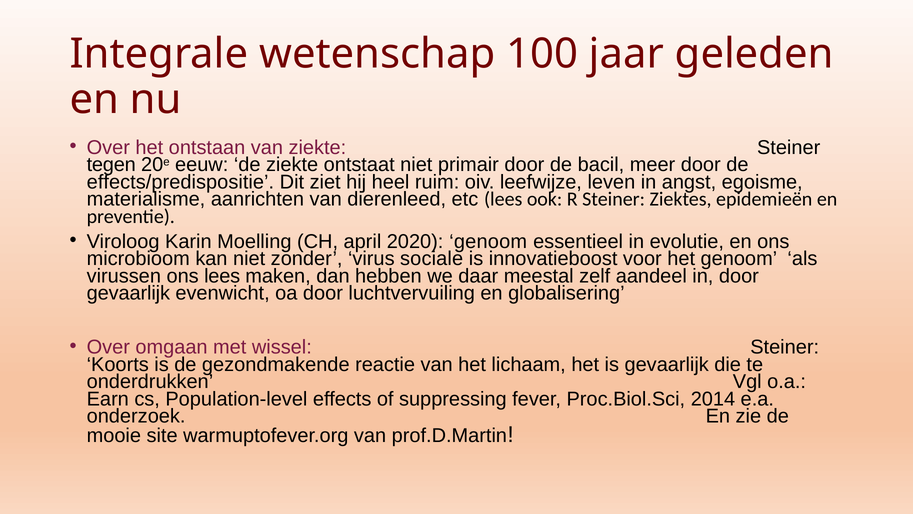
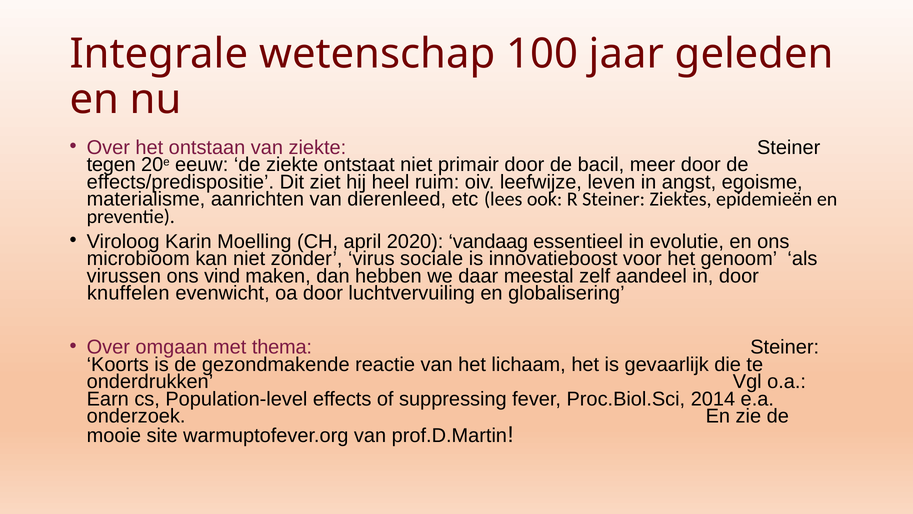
2020 genoom: genoom -> vandaag (488, 241)
ons lees: lees -> vind (222, 276)
gevaarlijk: gevaarlijk -> knuffelen (128, 293)
wissel: wissel -> thema (282, 347)
